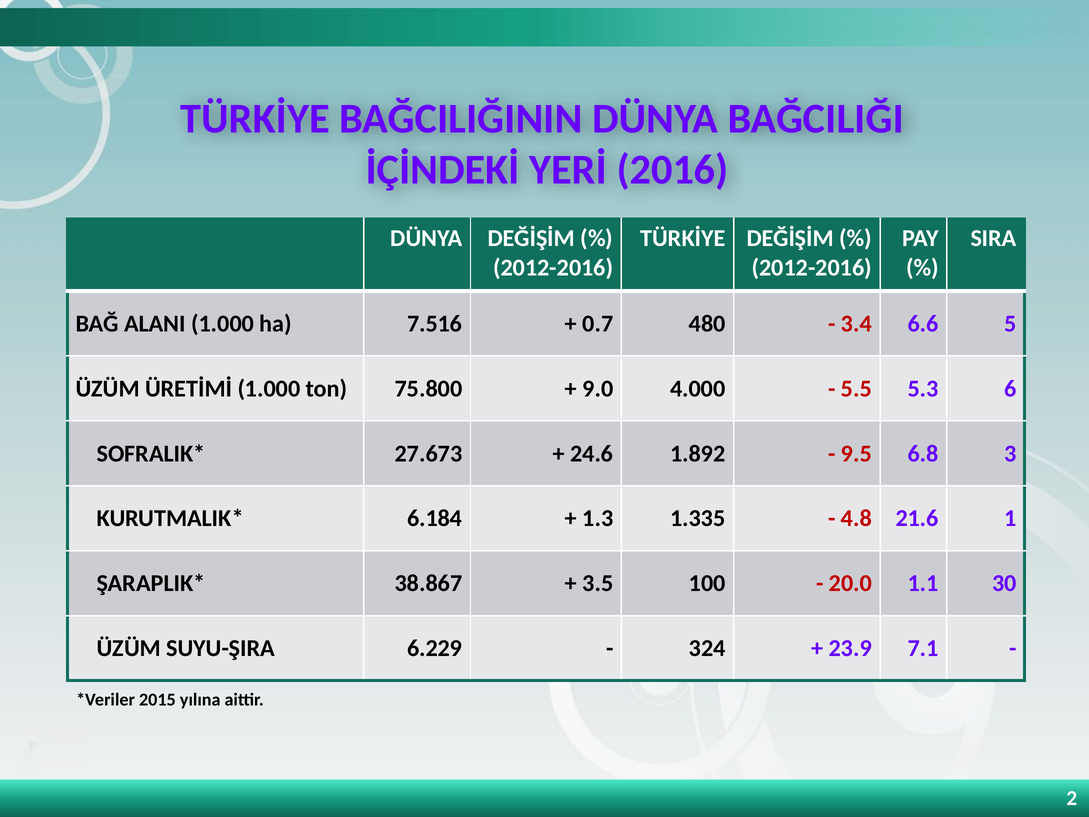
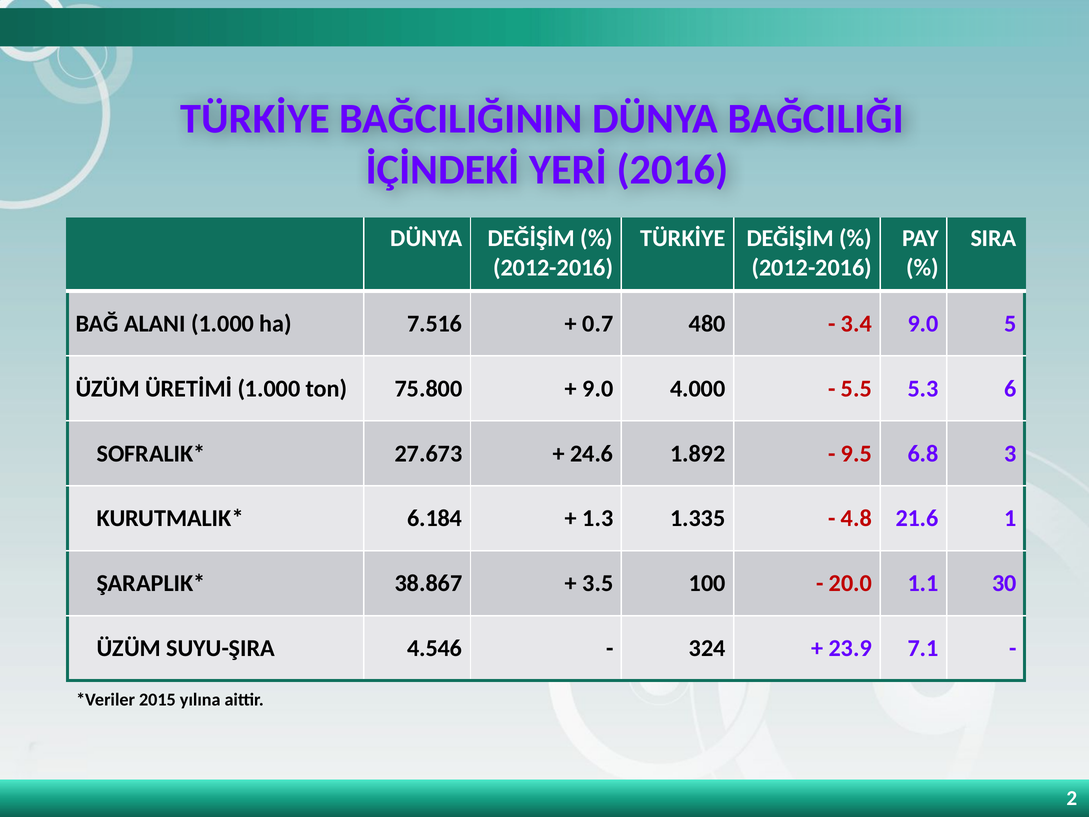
3.4 6.6: 6.6 -> 9.0 (923, 323)
6.229: 6.229 -> 4.546 (435, 648)
